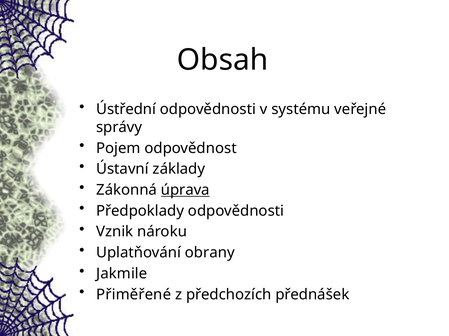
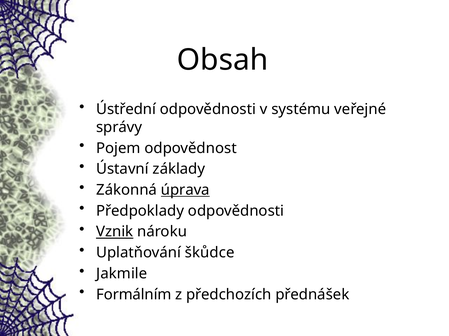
Vznik underline: none -> present (115, 232)
obrany: obrany -> škůdce (210, 253)
Přiměřené: Přiměřené -> Formálním (134, 295)
